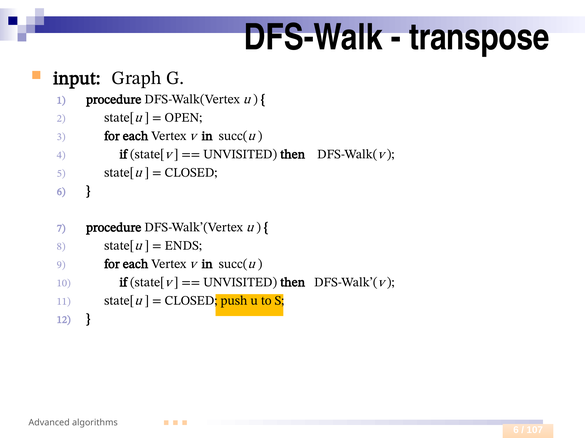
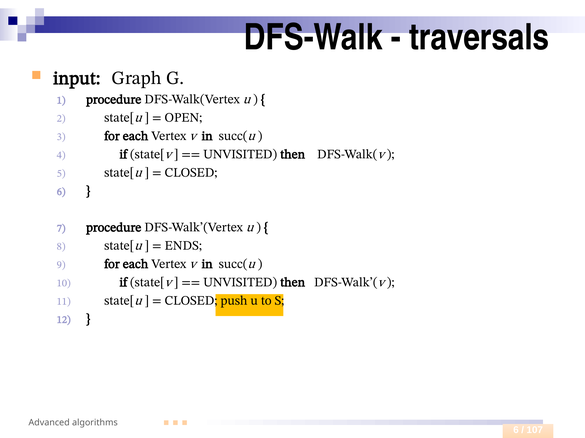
transpose: transpose -> traversals (479, 38)
